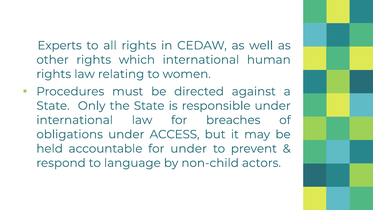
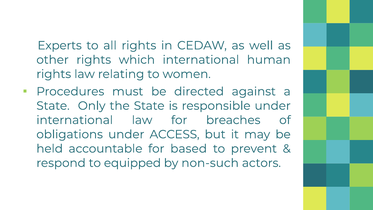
for under: under -> based (189, 149)
language: language -> equipped (132, 163)
non-child: non-child -> non-such (210, 163)
